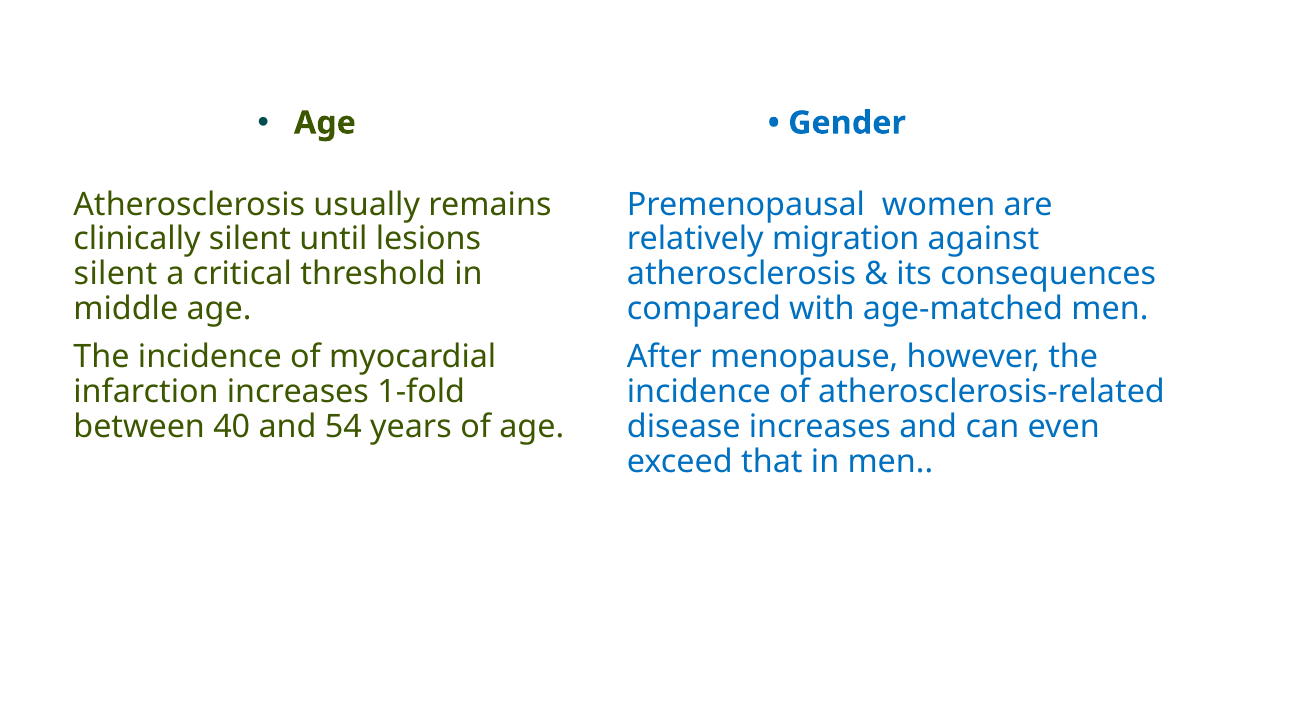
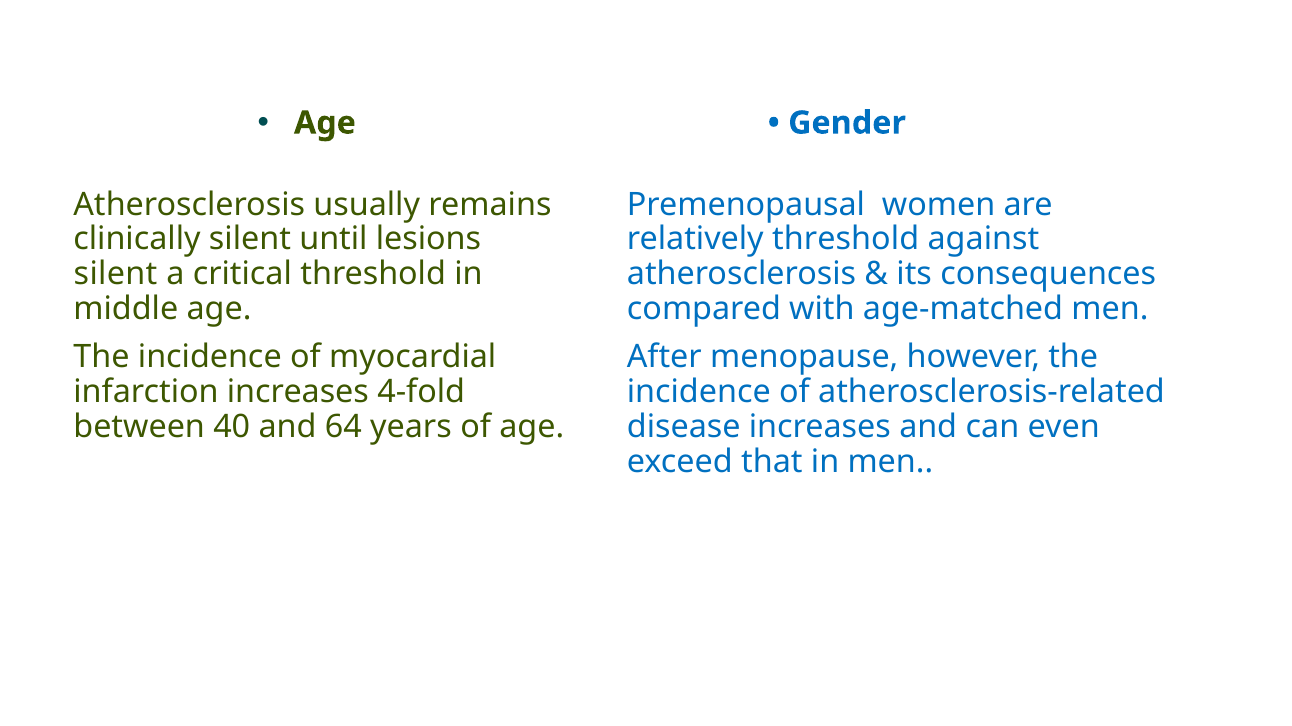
relatively migration: migration -> threshold (846, 239)
1-fold: 1-fold -> 4-fold (421, 392)
54: 54 -> 64 (343, 427)
